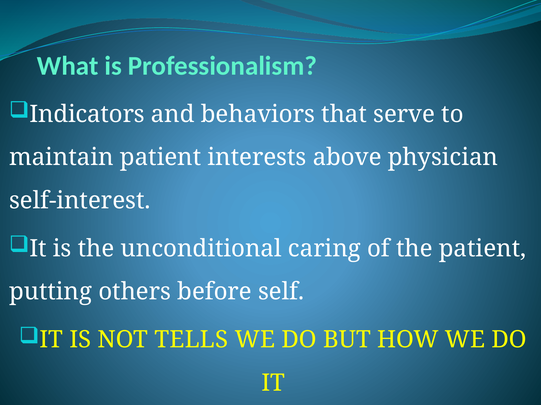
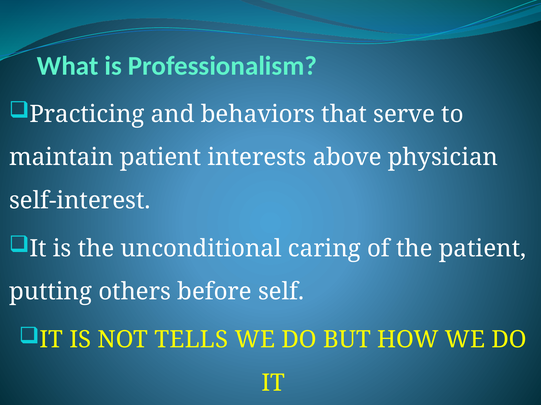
Indicators: Indicators -> Practicing (87, 114)
